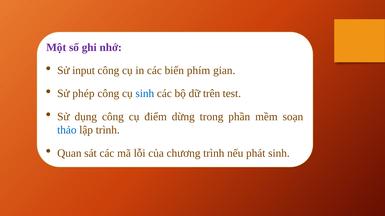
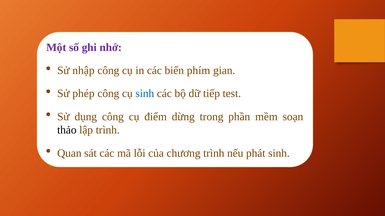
input: input -> nhập (83, 71)
trên: trên -> tiếp (212, 94)
thảo colour: blue -> black (67, 130)
